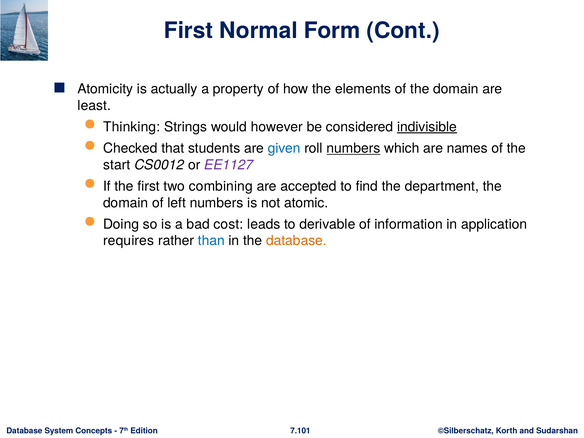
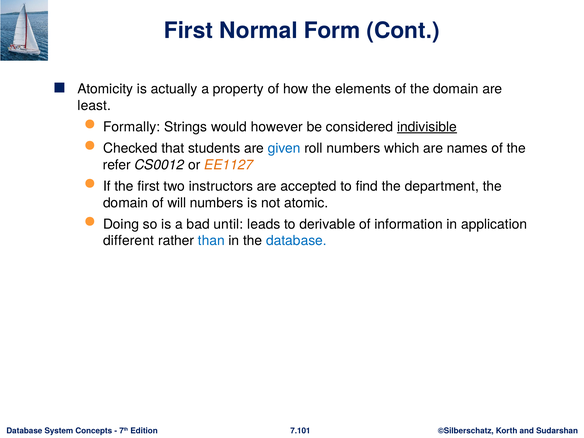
Thinking: Thinking -> Formally (132, 127)
numbers underline: present -> none (353, 148)
start: start -> refer (117, 165)
EE1127 colour: purple -> orange (229, 165)
combining: combining -> instructors (221, 186)
left: left -> will (177, 203)
cost: cost -> until (228, 224)
requires: requires -> different (129, 241)
database colour: orange -> blue (296, 241)
